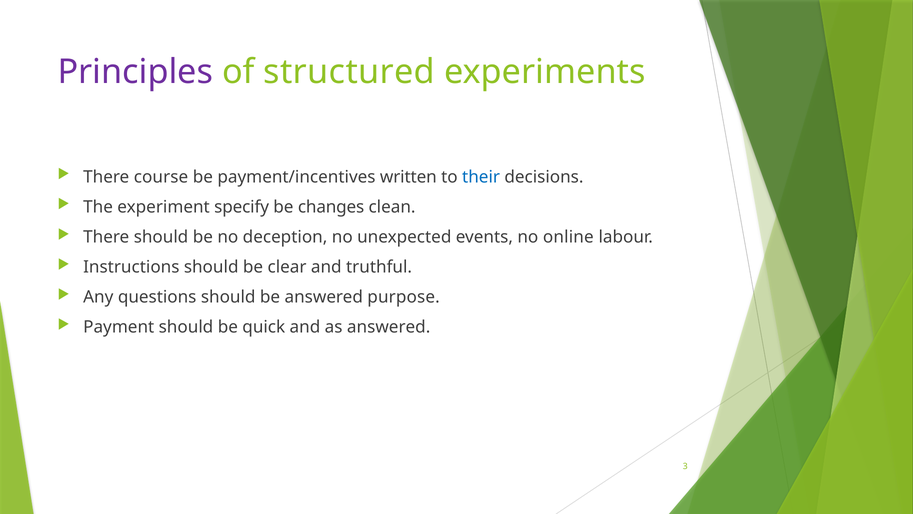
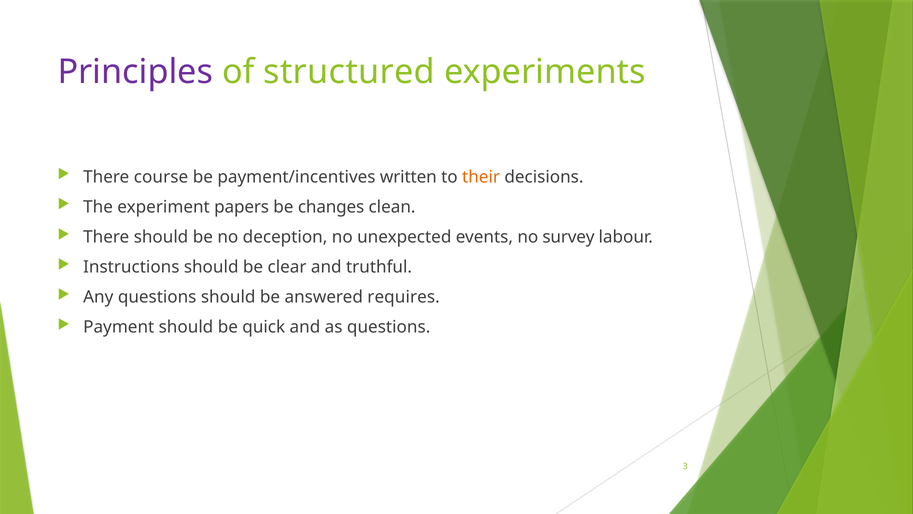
their colour: blue -> orange (481, 177)
specify: specify -> papers (242, 207)
online: online -> survey (569, 237)
purpose: purpose -> requires (404, 297)
as answered: answered -> questions (389, 327)
